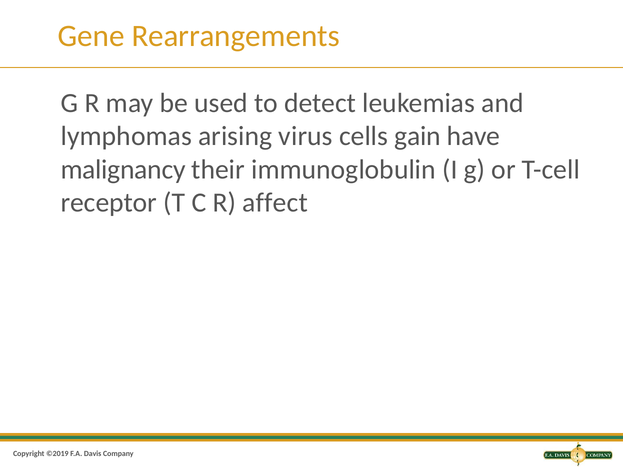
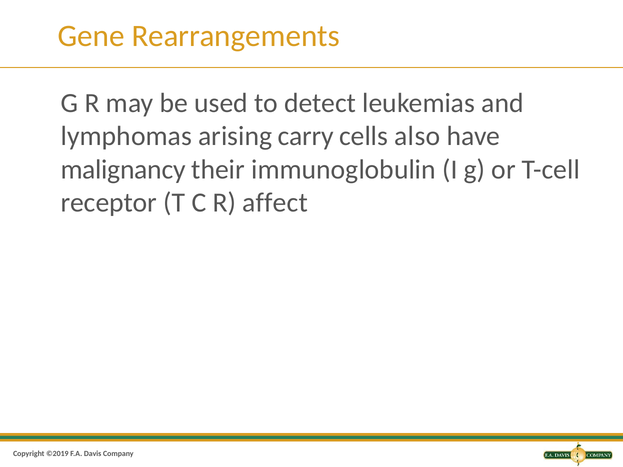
virus: virus -> carry (306, 136)
gain: gain -> also (417, 136)
